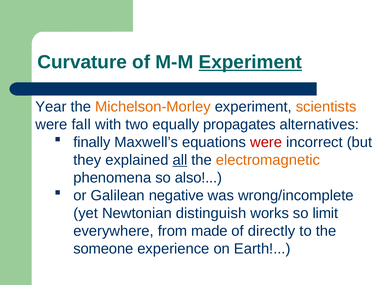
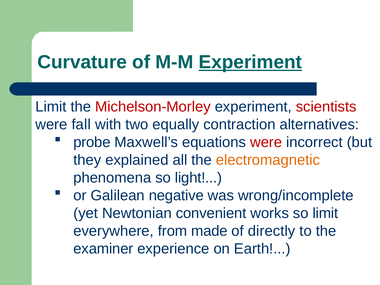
Year: Year -> Limit (51, 107)
Michelson-Morley colour: orange -> red (153, 107)
scientists colour: orange -> red (326, 107)
propagates: propagates -> contraction (239, 125)
finally: finally -> probe (92, 142)
all underline: present -> none (180, 160)
also: also -> light (198, 178)
distinguish: distinguish -> convenient (211, 213)
someone: someone -> examiner (103, 249)
